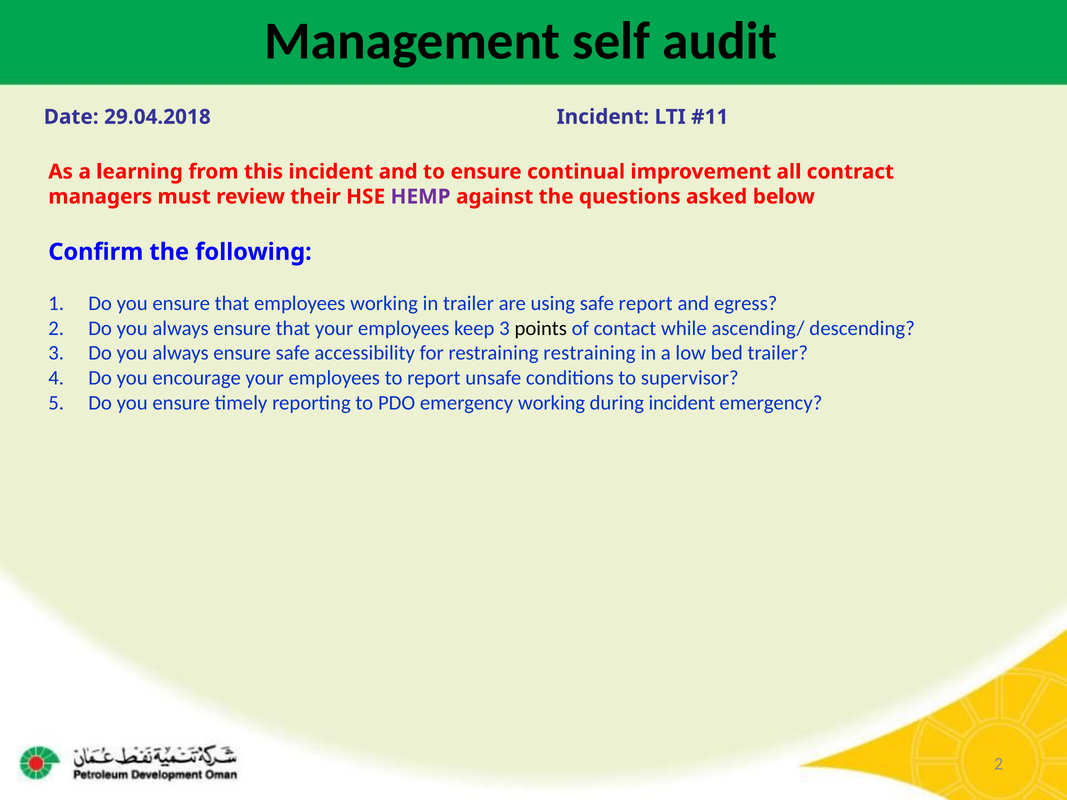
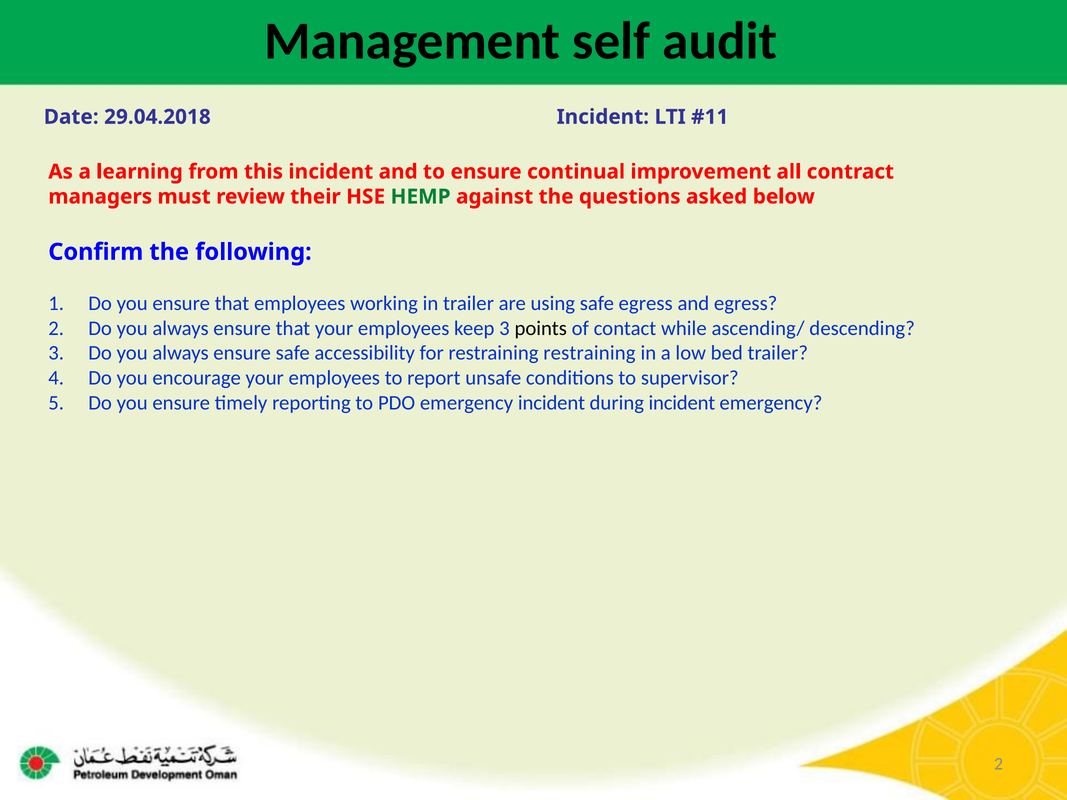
HEMP colour: purple -> green (421, 197)
safe report: report -> egress (646, 303)
emergency working: working -> incident (552, 403)
